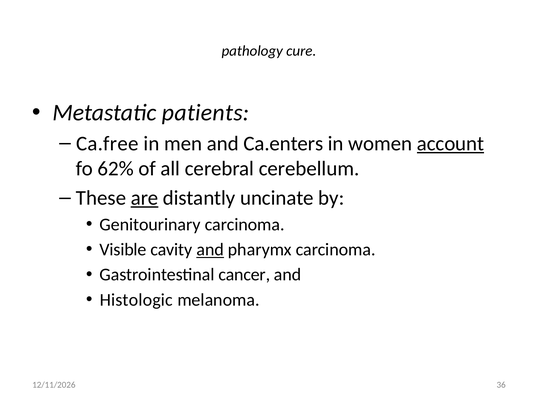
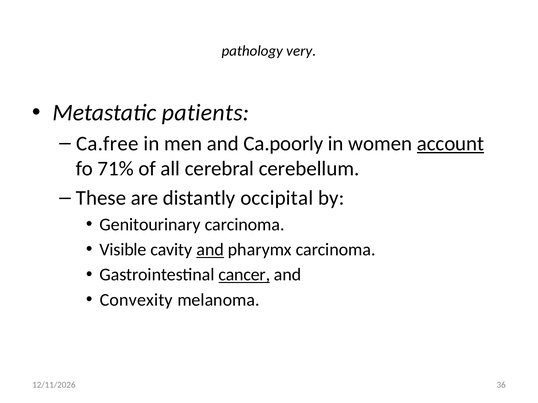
cure: cure -> very (301, 51)
Ca.enters: Ca.enters -> Ca.poorly (283, 144)
62%: 62% -> 71% (116, 169)
are underline: present -> none (145, 198)
uncinate: uncinate -> occipital (277, 198)
cancer underline: none -> present (244, 275)
Histologic: Histologic -> Convexity (136, 300)
